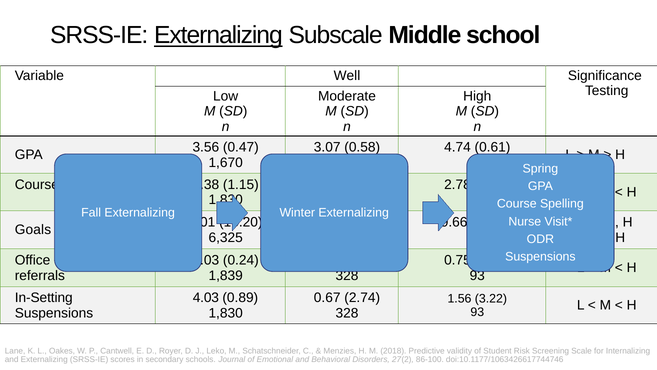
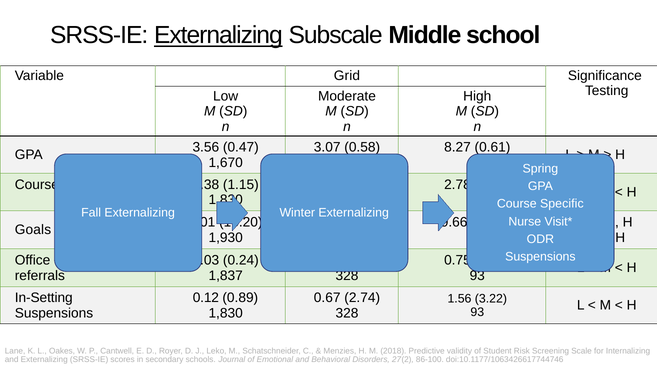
Well: Well -> Grid (347, 75)
4.74: 4.74 -> 8.27 (457, 147)
Spelling: Spelling -> Specific (562, 204)
6,325: 6,325 -> 1,930 (226, 237)
1,839: 1,839 -> 1,837 (226, 275)
4.03: 4.03 -> 0.12 (206, 297)
